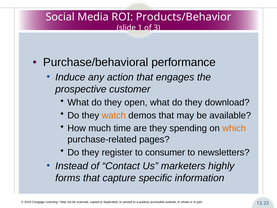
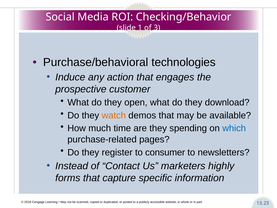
Products/Behavior: Products/Behavior -> Checking/Behavior (184, 17)
performance: performance -> technologies (184, 62)
which colour: orange -> blue (234, 128)
